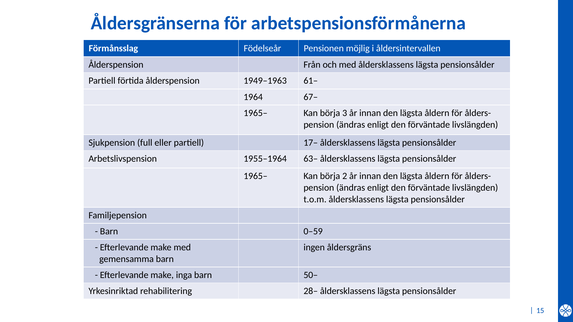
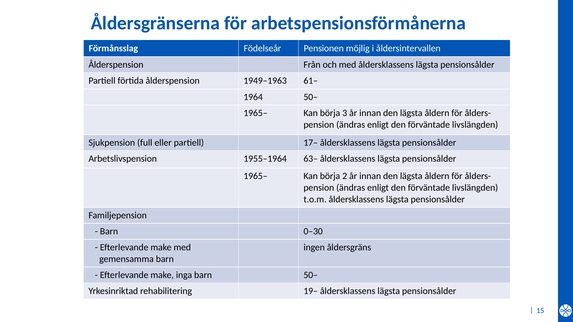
1964 67–: 67– -> 50– (311, 97)
0–59: 0–59 -> 0–30 (313, 232)
28–: 28– -> 19– (311, 291)
